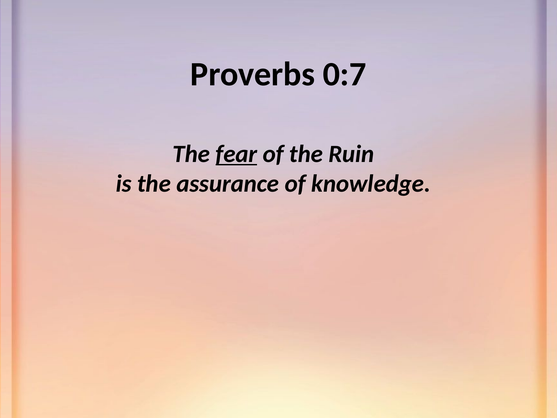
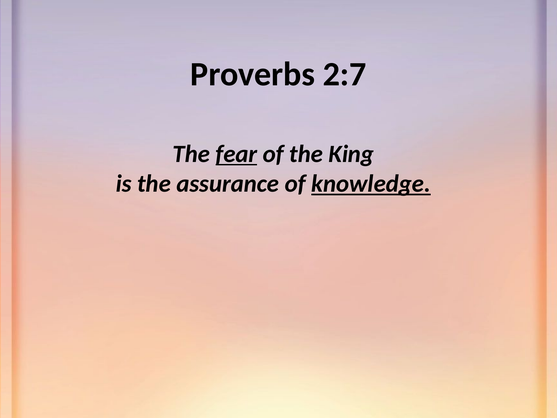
0:7: 0:7 -> 2:7 (345, 74)
Ruin: Ruin -> King (351, 154)
knowledge underline: none -> present (371, 184)
